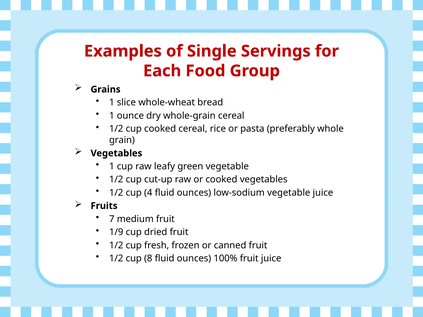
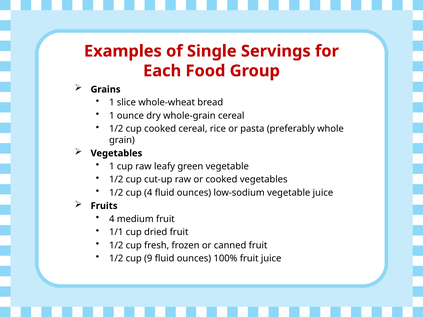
7: 7 -> 4 (112, 219)
1/9: 1/9 -> 1/1 (116, 232)
8: 8 -> 9 (148, 259)
